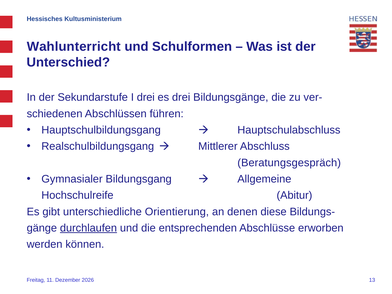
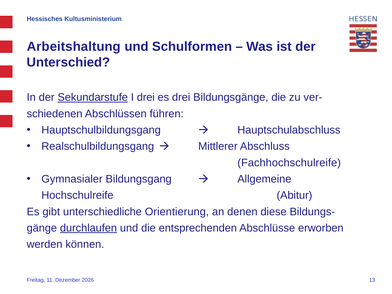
Wahlunterricht: Wahlunterricht -> Arbeitshaltung (74, 47)
Sekundarstufe underline: none -> present (93, 97)
Beratungsgespräch: Beratungsgespräch -> Fachhochschulreife (289, 163)
